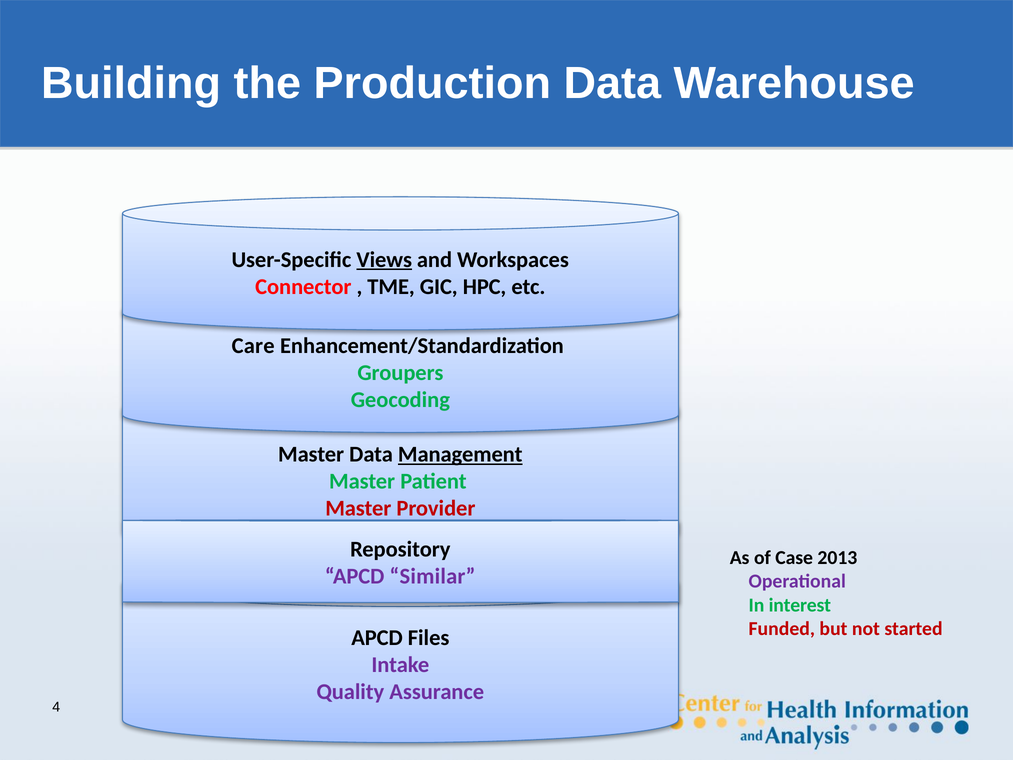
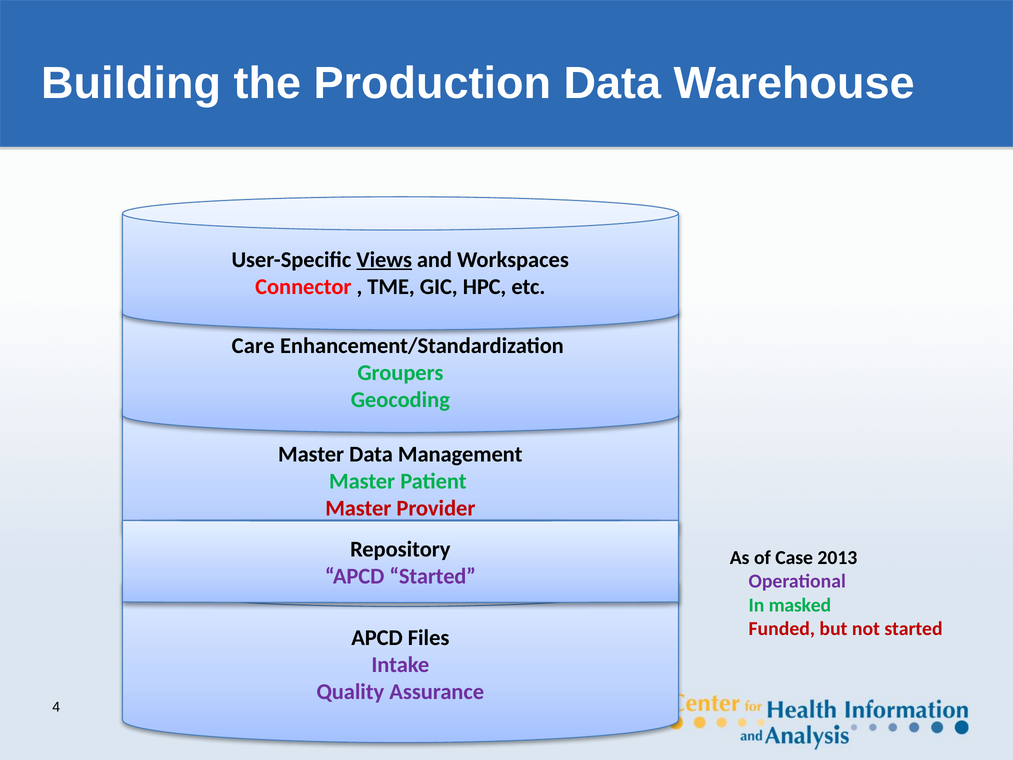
Management underline: present -> none (460, 454)
APCD Similar: Similar -> Started (433, 576)
interest: interest -> masked (800, 605)
